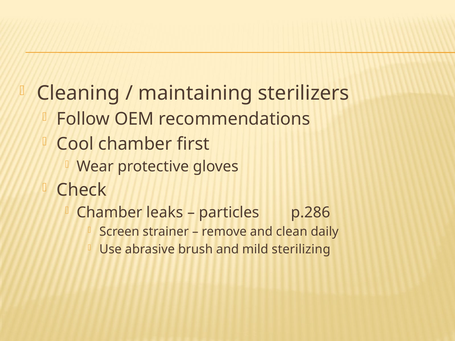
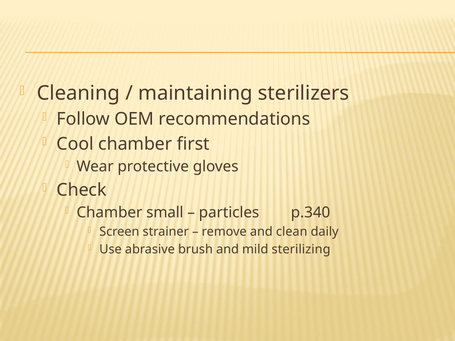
leaks: leaks -> small (165, 213)
p.286: p.286 -> p.340 (311, 213)
